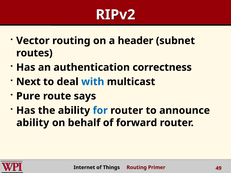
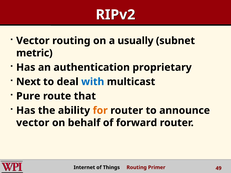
header: header -> usually (136, 41)
routes: routes -> metric (34, 53)
correctness: correctness -> proprietary (162, 67)
says: says -> that (85, 96)
for colour: blue -> orange (100, 111)
ability: ability -> vector (33, 123)
